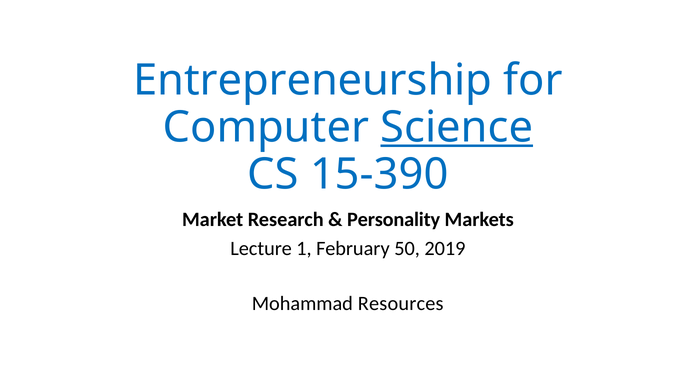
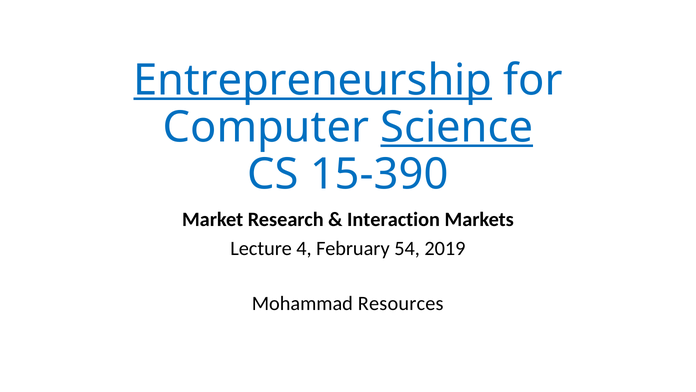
Entrepreneurship underline: none -> present (313, 80)
Personality: Personality -> Interaction (394, 219)
1: 1 -> 4 (304, 248)
50: 50 -> 54 (407, 248)
